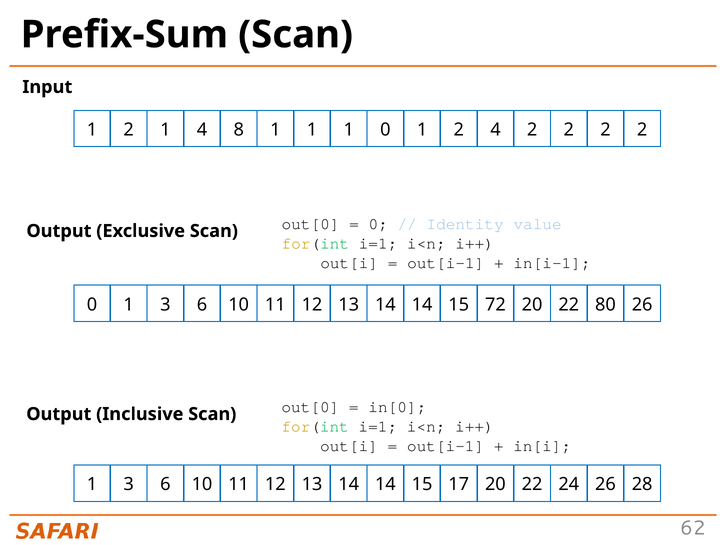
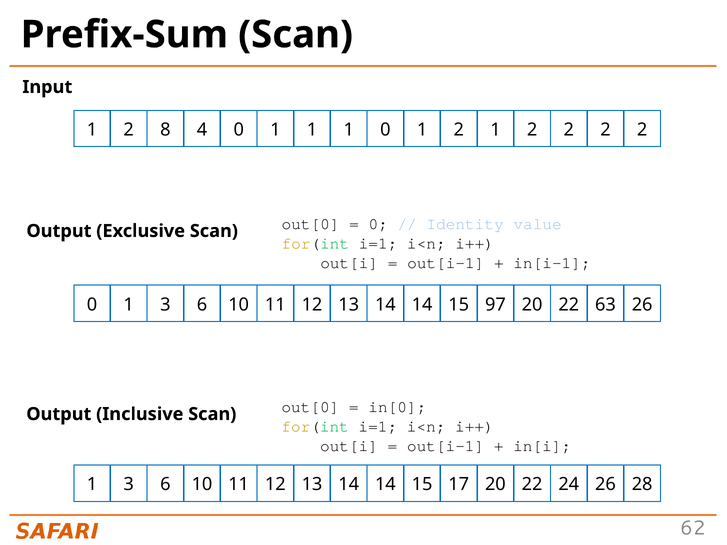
1: 1 -> 8 (165, 130)
4 8: 8 -> 0 (239, 130)
1 2 4: 4 -> 1 (495, 130)
72: 72 -> 97 (495, 305)
80: 80 -> 63 (605, 305)
